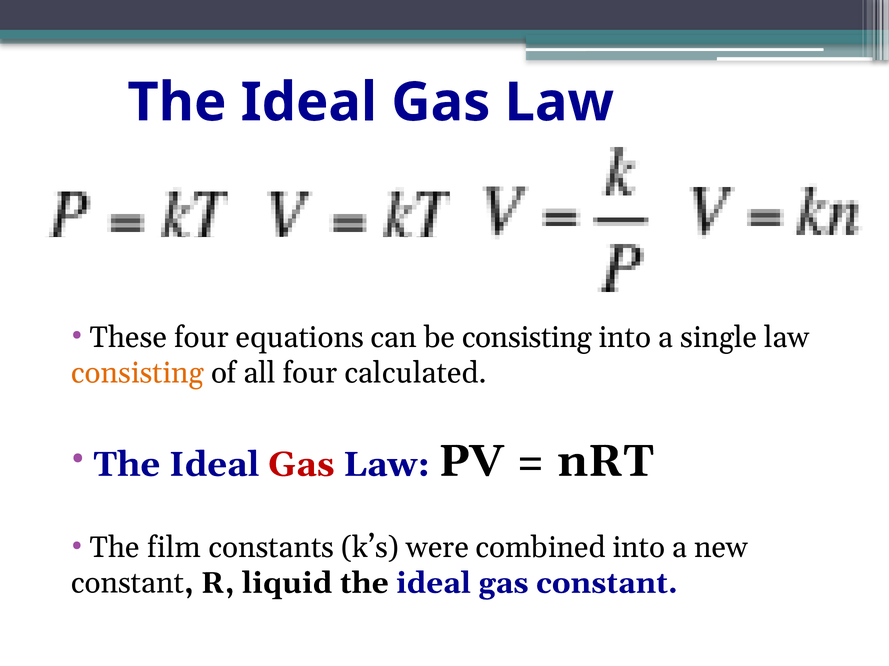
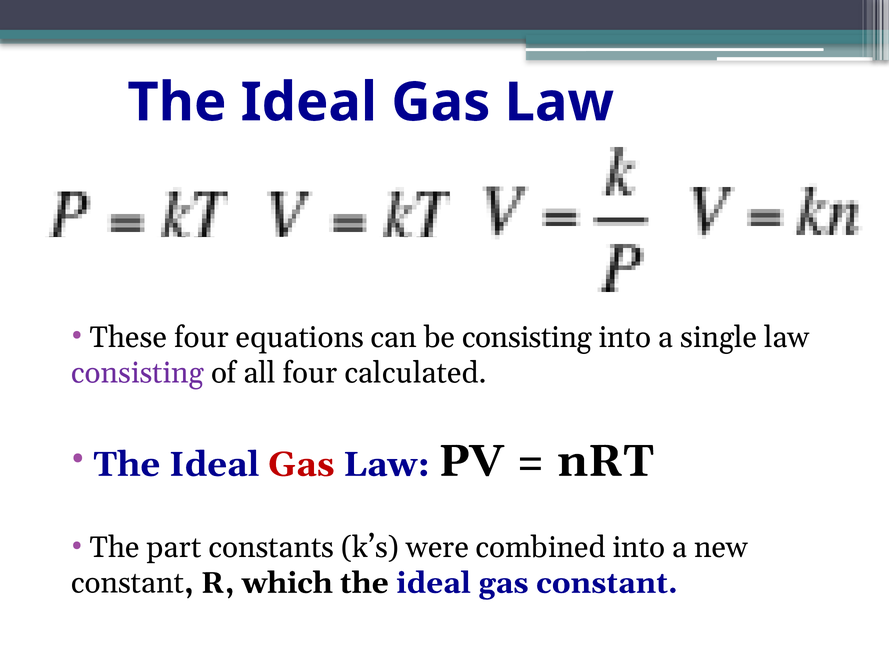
consisting colour: orange -> purple (138, 373)
film: film -> part (174, 548)
liquid: liquid -> which (287, 584)
